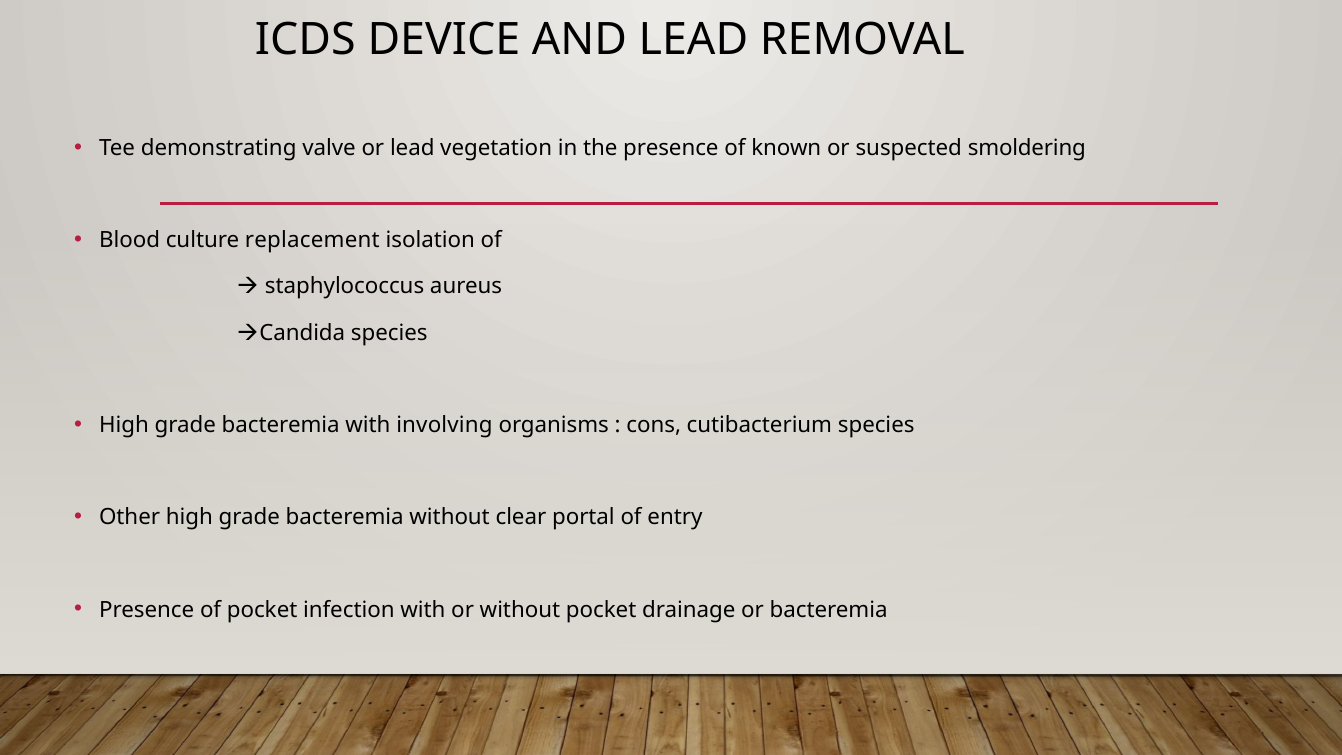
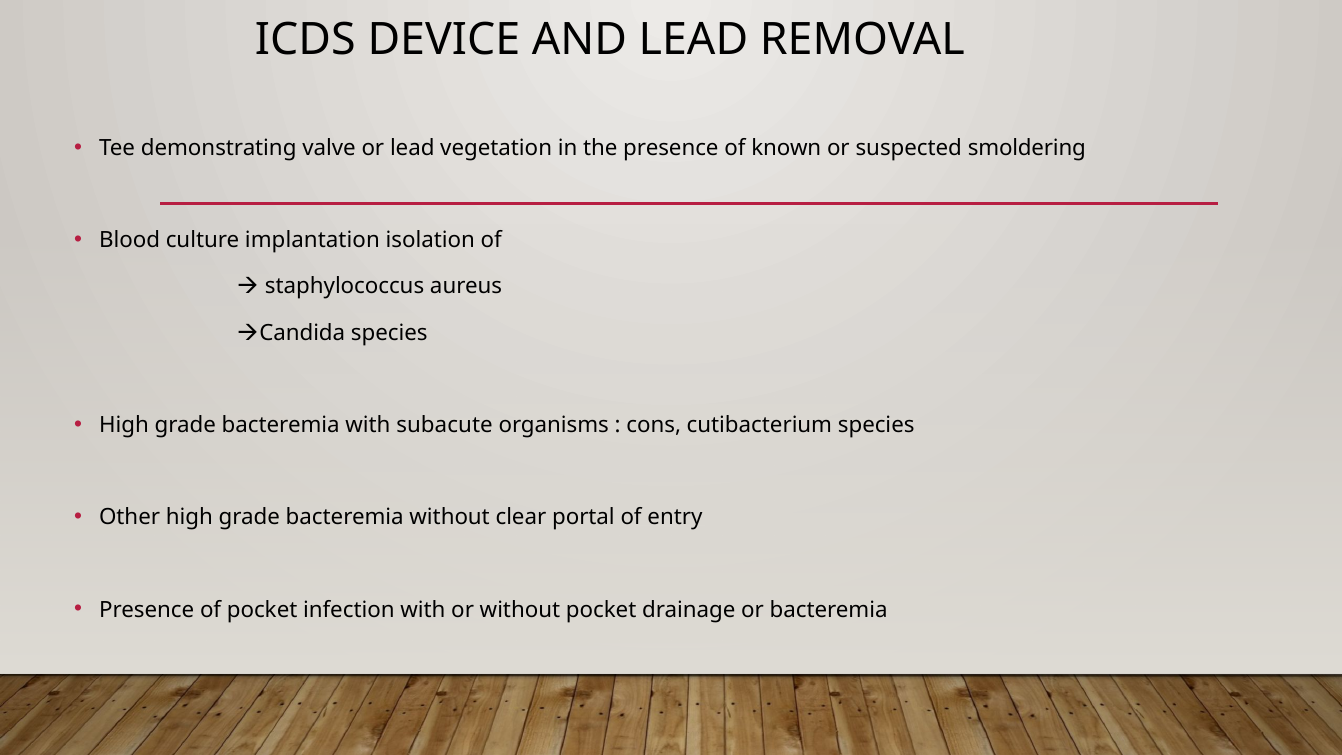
replacement: replacement -> implantation (312, 240)
involving: involving -> subacute (445, 425)
